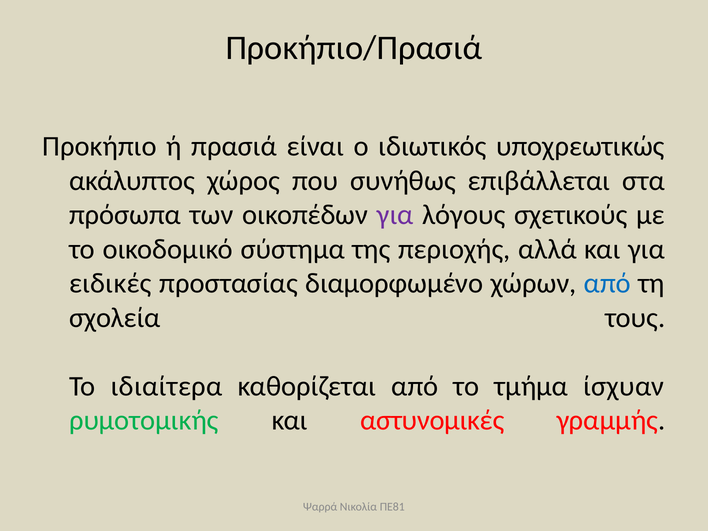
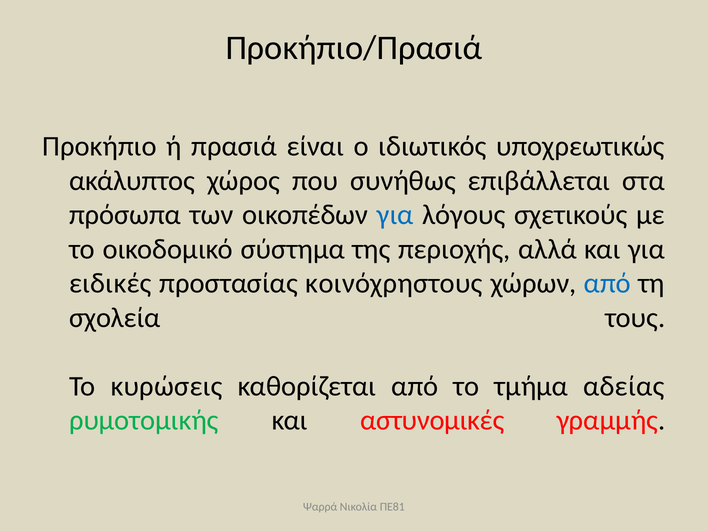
για colour: purple -> blue (395, 215)
διαμορφωμένο: διαμορφωμένο -> κοινόχρηστους (394, 283)
ιδιαίτερα: ιδιαίτερα -> κυρώσεις (167, 386)
ίσχυαν: ίσχυαν -> αδείας (624, 386)
